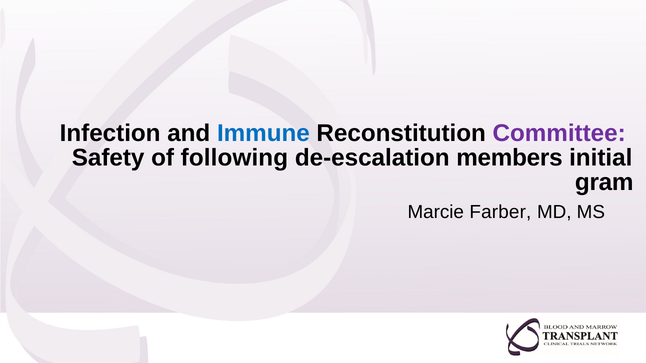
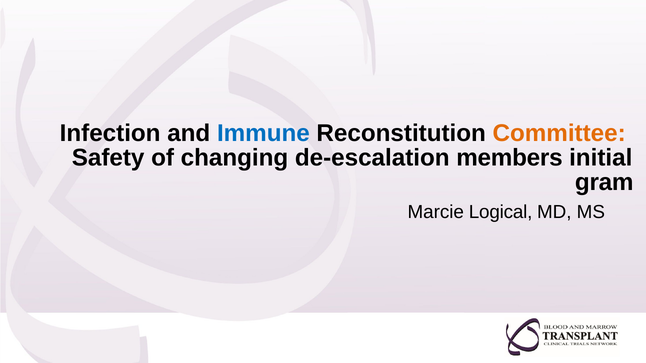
Committee colour: purple -> orange (559, 133)
following: following -> changing (234, 158)
Farber: Farber -> Logical (501, 212)
